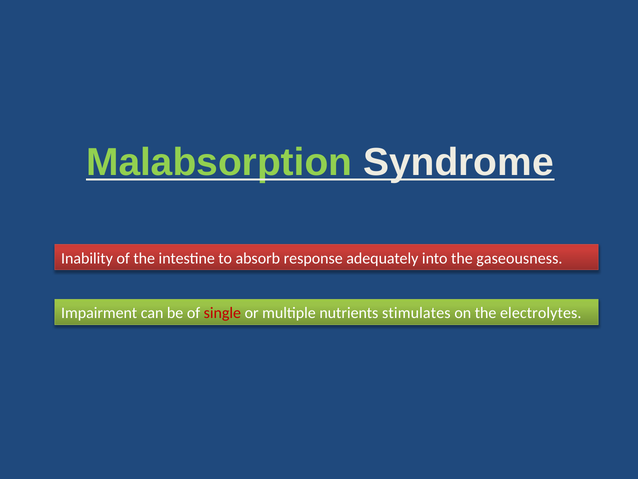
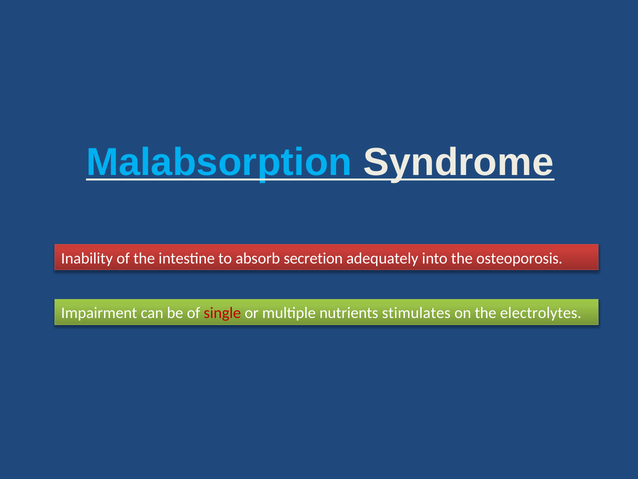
Malabsorption colour: light green -> light blue (219, 162)
response: response -> secretion (313, 258)
gaseousness: gaseousness -> osteoporosis (519, 258)
